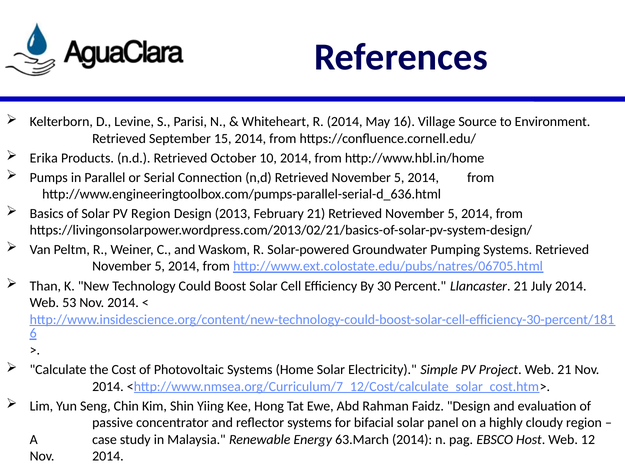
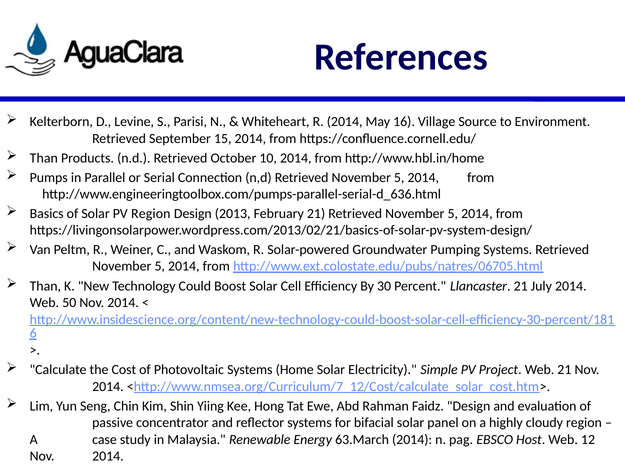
Erika: Erika -> Than (44, 158)
53: 53 -> 50 (69, 303)
